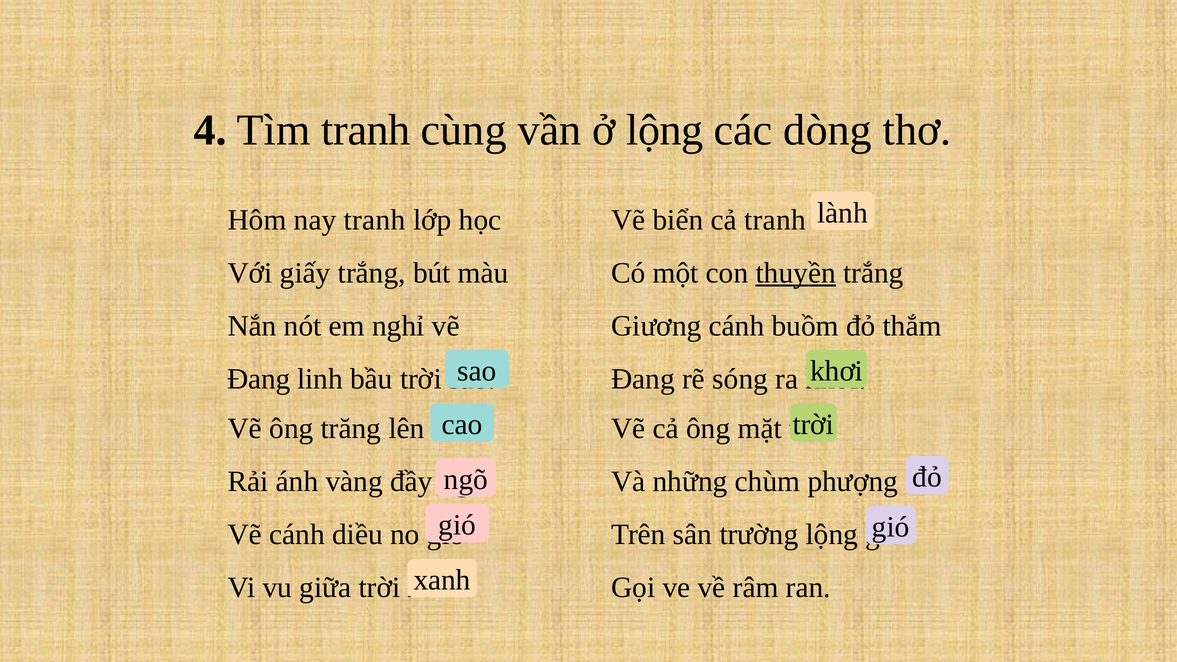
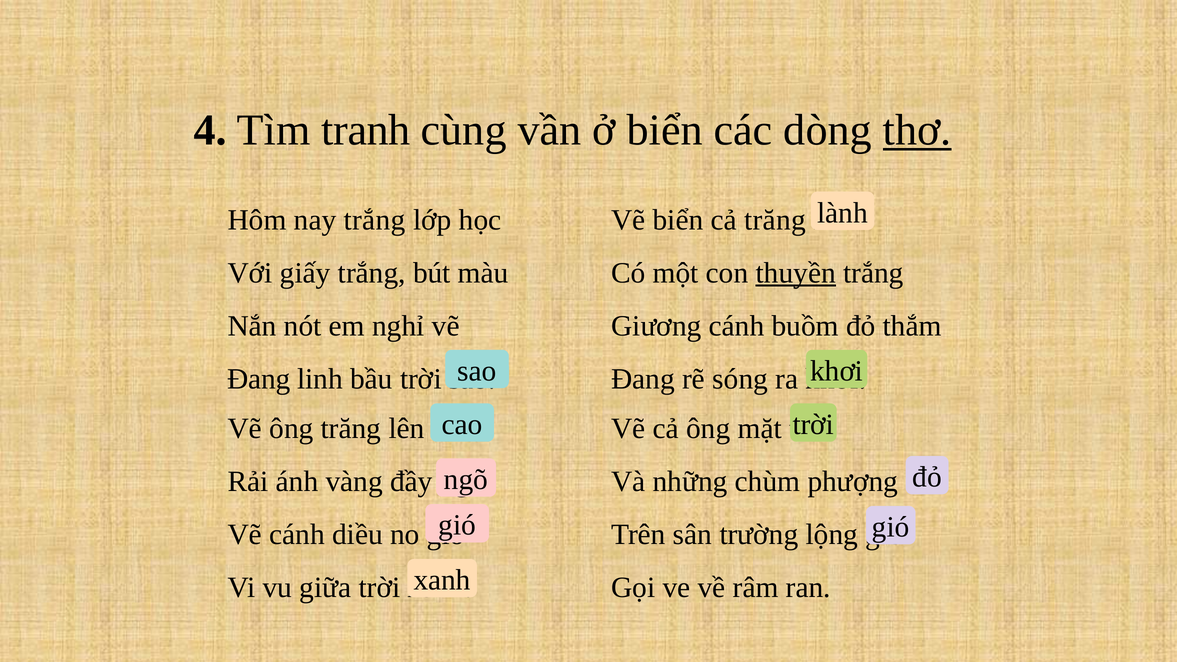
ở lộng: lộng -> biển (665, 130)
thơ underline: none -> present (917, 130)
nay tranh: tranh -> trắng (375, 220)
cả tranh: tranh -> trăng (775, 220)
